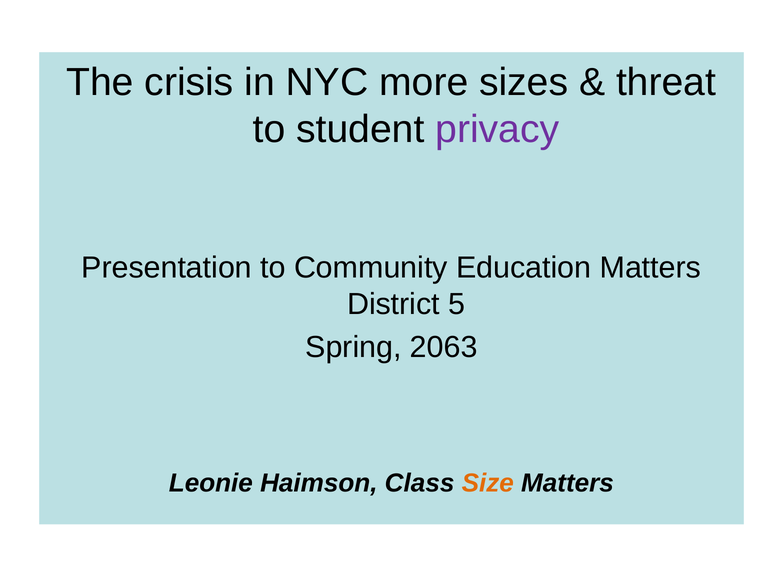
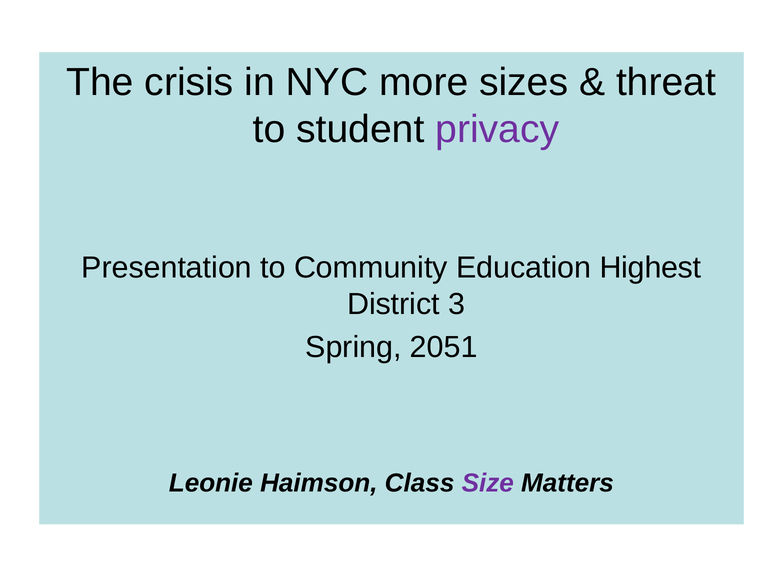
Education Matters: Matters -> Highest (650, 268)
5: 5 -> 3 (457, 305)
2063: 2063 -> 2051 (444, 347)
Size colour: orange -> purple (488, 484)
